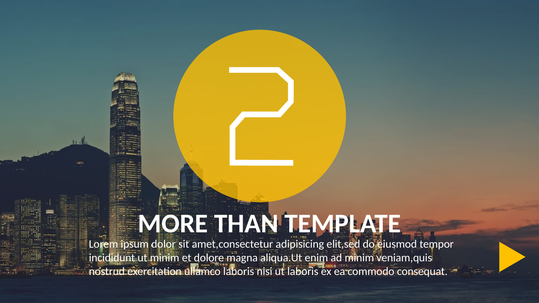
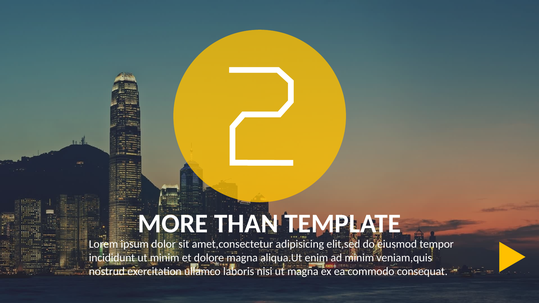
ut laboris: laboris -> magna (303, 272)
